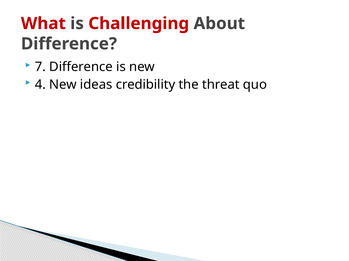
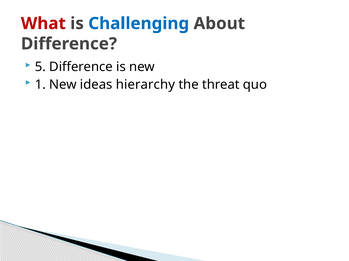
Challenging colour: red -> blue (139, 24)
7: 7 -> 5 (40, 67)
4: 4 -> 1 (40, 85)
credibility: credibility -> hierarchy (145, 85)
